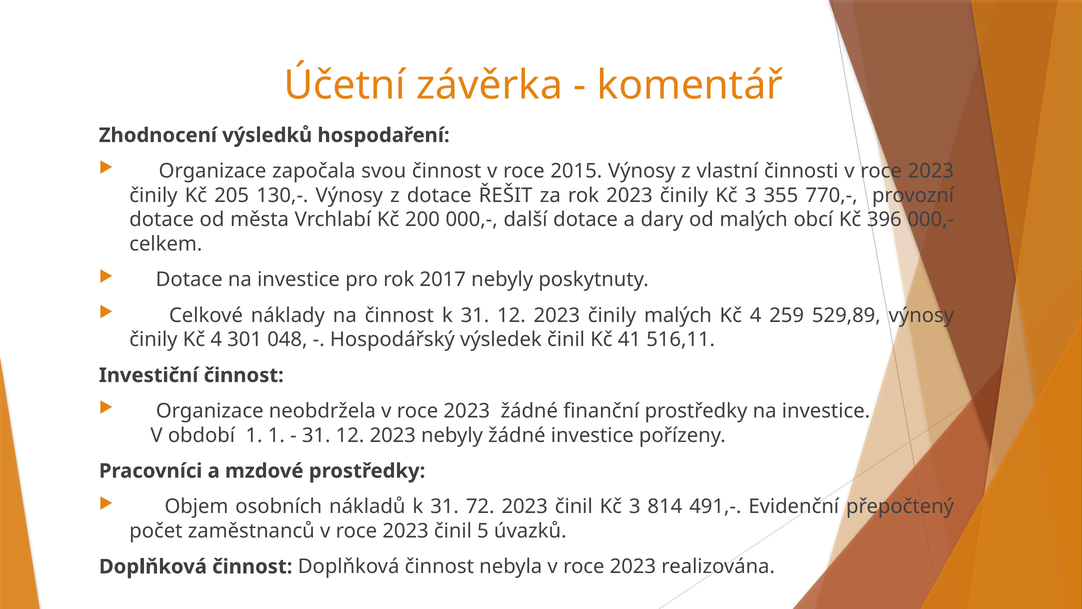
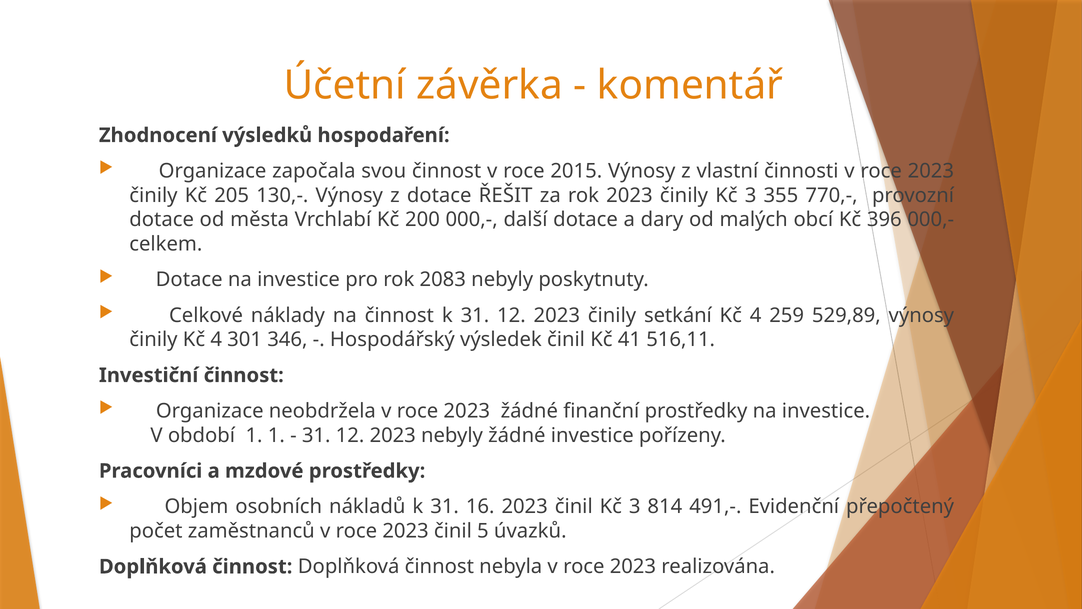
2017: 2017 -> 2083 (443, 280)
činily malých: malých -> setkání (678, 315)
048: 048 -> 346 (287, 340)
72: 72 -> 16 (480, 506)
